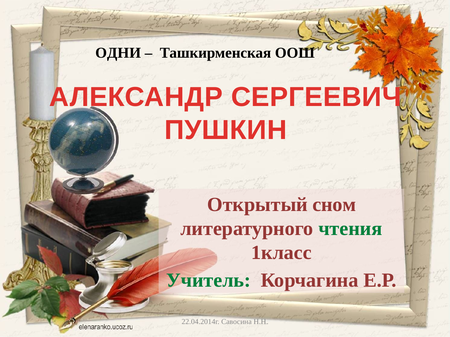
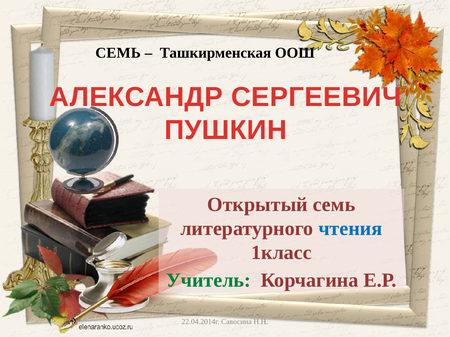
ОДНИ: ОДНИ -> СЕМЬ (118, 53)
Открытый сном: сном -> семь (334, 205)
чтения colour: green -> blue (350, 229)
